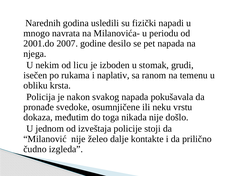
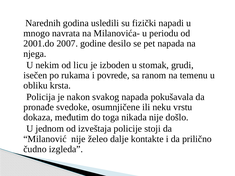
naplativ: naplativ -> povrede (113, 75)
